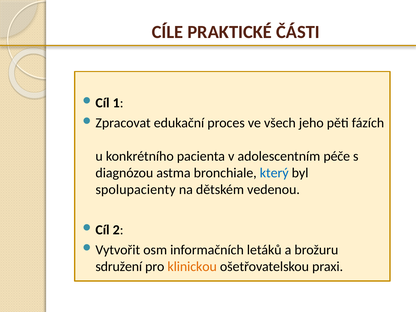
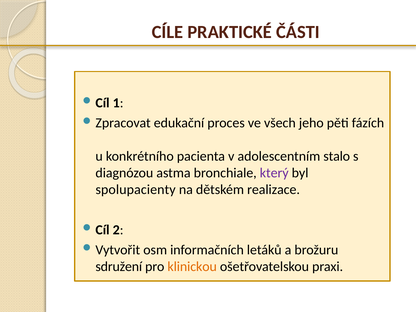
péče: péče -> stalo (337, 156)
který colour: blue -> purple (274, 173)
vedenou: vedenou -> realizace (274, 190)
